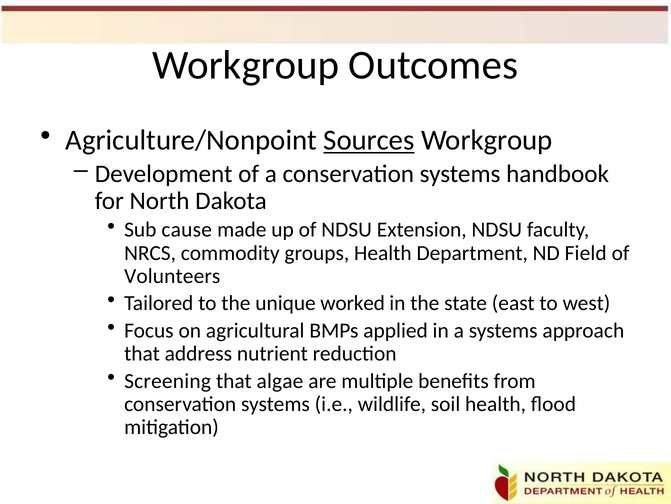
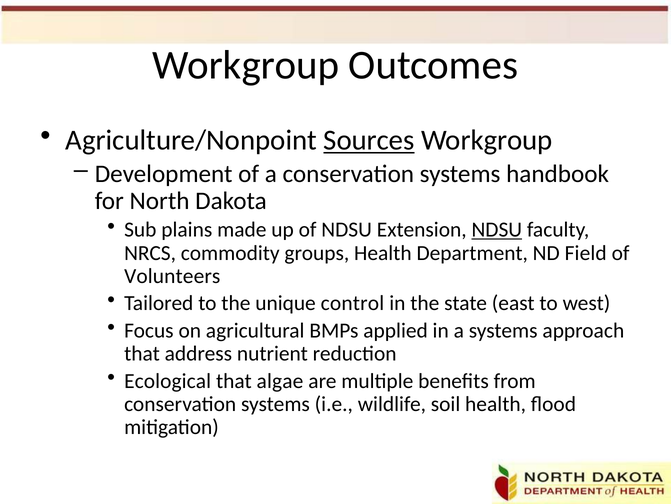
cause: cause -> plains (187, 229)
NDSU underline: none -> present (497, 229)
worked: worked -> control (352, 303)
Screening: Screening -> Ecological (168, 380)
